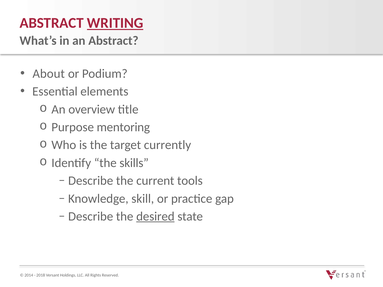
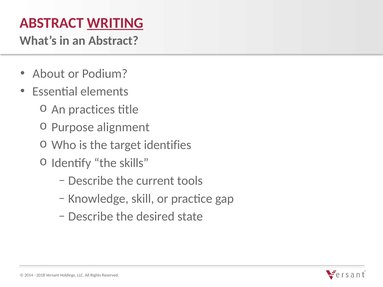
overview: overview -> practices (92, 109)
mentoring: mentoring -> alignment (123, 127)
currently: currently -> identifies (168, 145)
desired underline: present -> none (155, 217)
